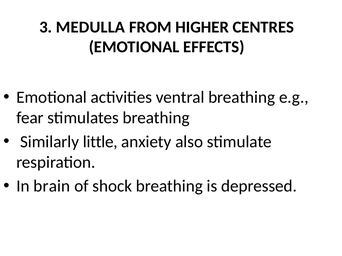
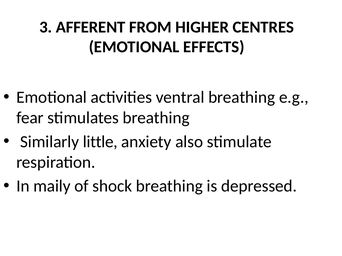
MEDULLA: MEDULLA -> AFFERENT (91, 27)
brain: brain -> maily (52, 186)
